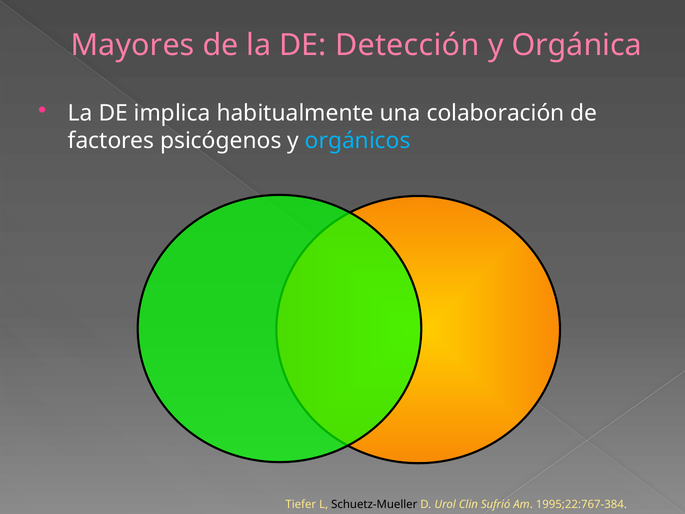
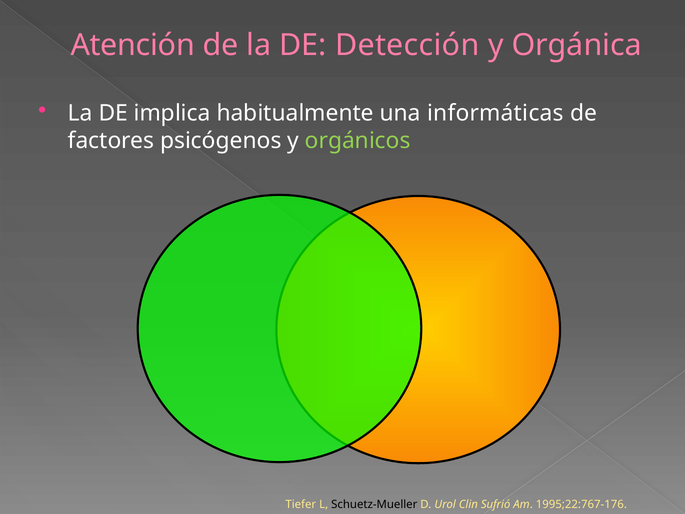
Mayores: Mayores -> Atención (133, 45)
colaboración: colaboración -> informáticas (495, 113)
orgánicos colour: light blue -> light green (358, 141)
1995;22:767-384: 1995;22:767-384 -> 1995;22:767-176 (581, 504)
